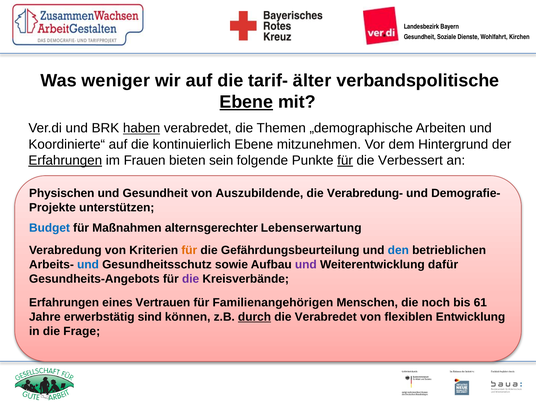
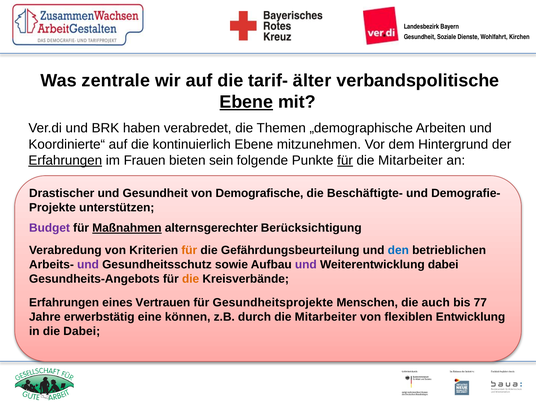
weniger: weniger -> zentrale (116, 81)
haben underline: present -> none (142, 128)
Verbessert: Verbessert -> Mitarbeiter (410, 160)
Physischen: Physischen -> Drastischer (62, 193)
Auszubildende: Auszubildende -> Demografische (259, 193)
Verabredung-: Verabredung- -> Beschäftigte- (365, 193)
Budget colour: blue -> purple (50, 228)
Maßnahmen underline: none -> present (127, 228)
Lebenserwartung: Lebenserwartung -> Berücksichtigung (311, 228)
und colour: blue -> purple (88, 265)
Weiterentwicklung dafür: dafür -> dabei (443, 265)
die colour: purple -> orange (191, 279)
Familienangehörigen: Familienangehörigen -> Gesundheitsprojekte (273, 303)
noch: noch -> auch (436, 303)
61: 61 -> 77 (480, 303)
sind: sind -> eine (150, 317)
durch underline: present -> none (255, 317)
Verabredet: Verabredet -> Mitarbeiter (326, 317)
die Frage: Frage -> Dabei (82, 331)
